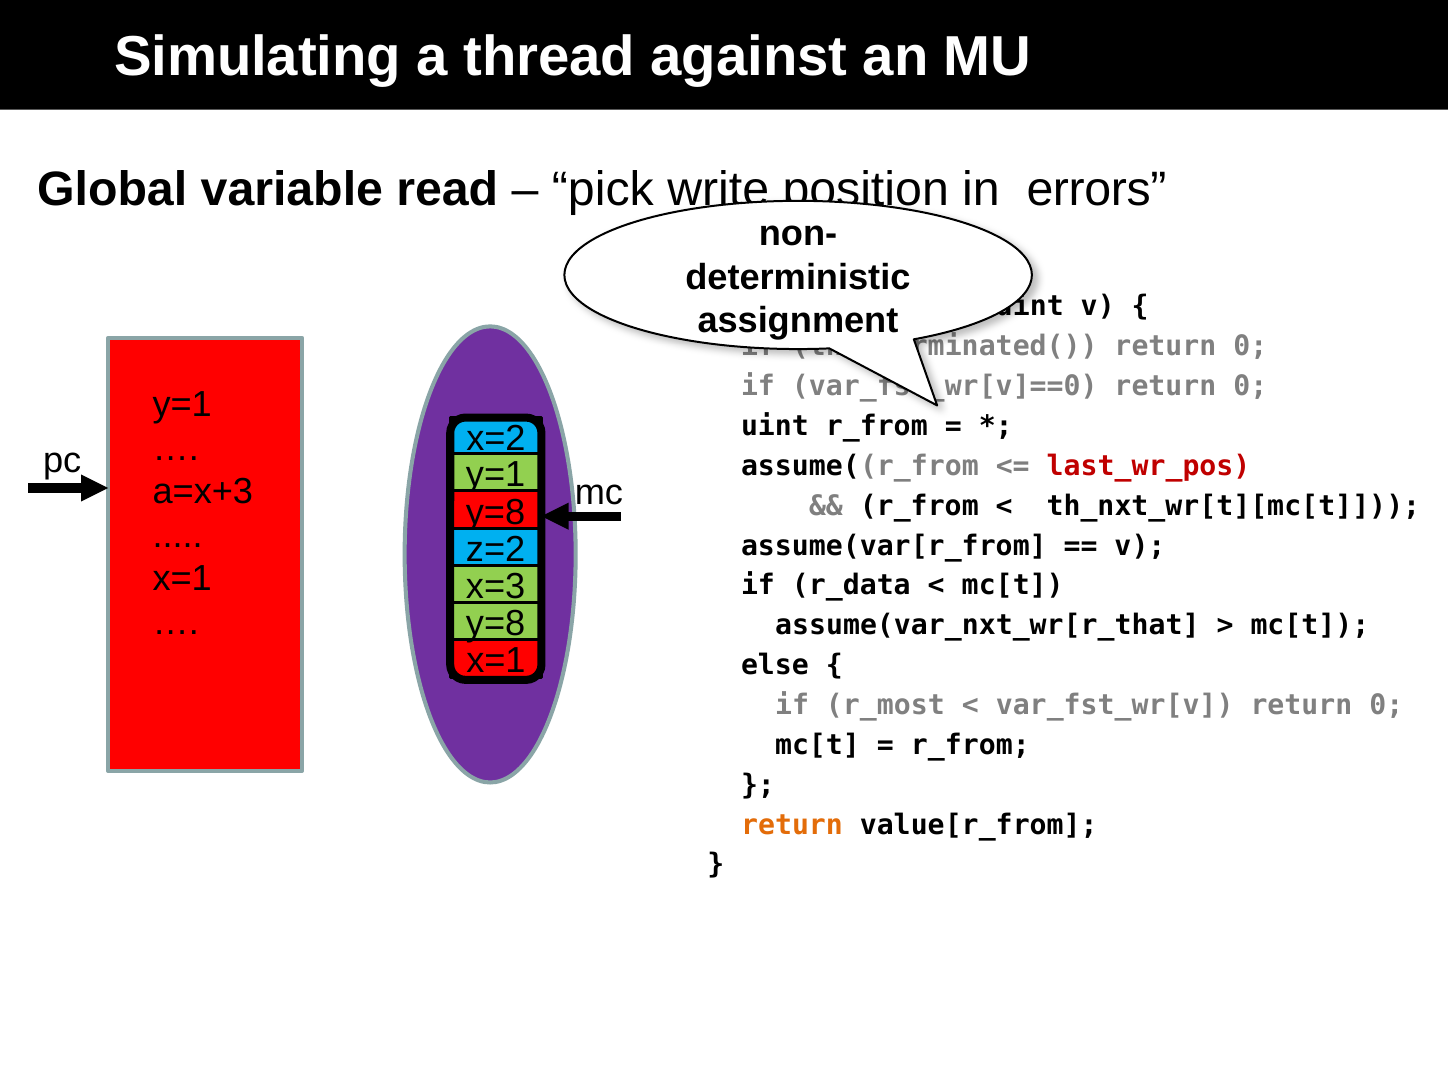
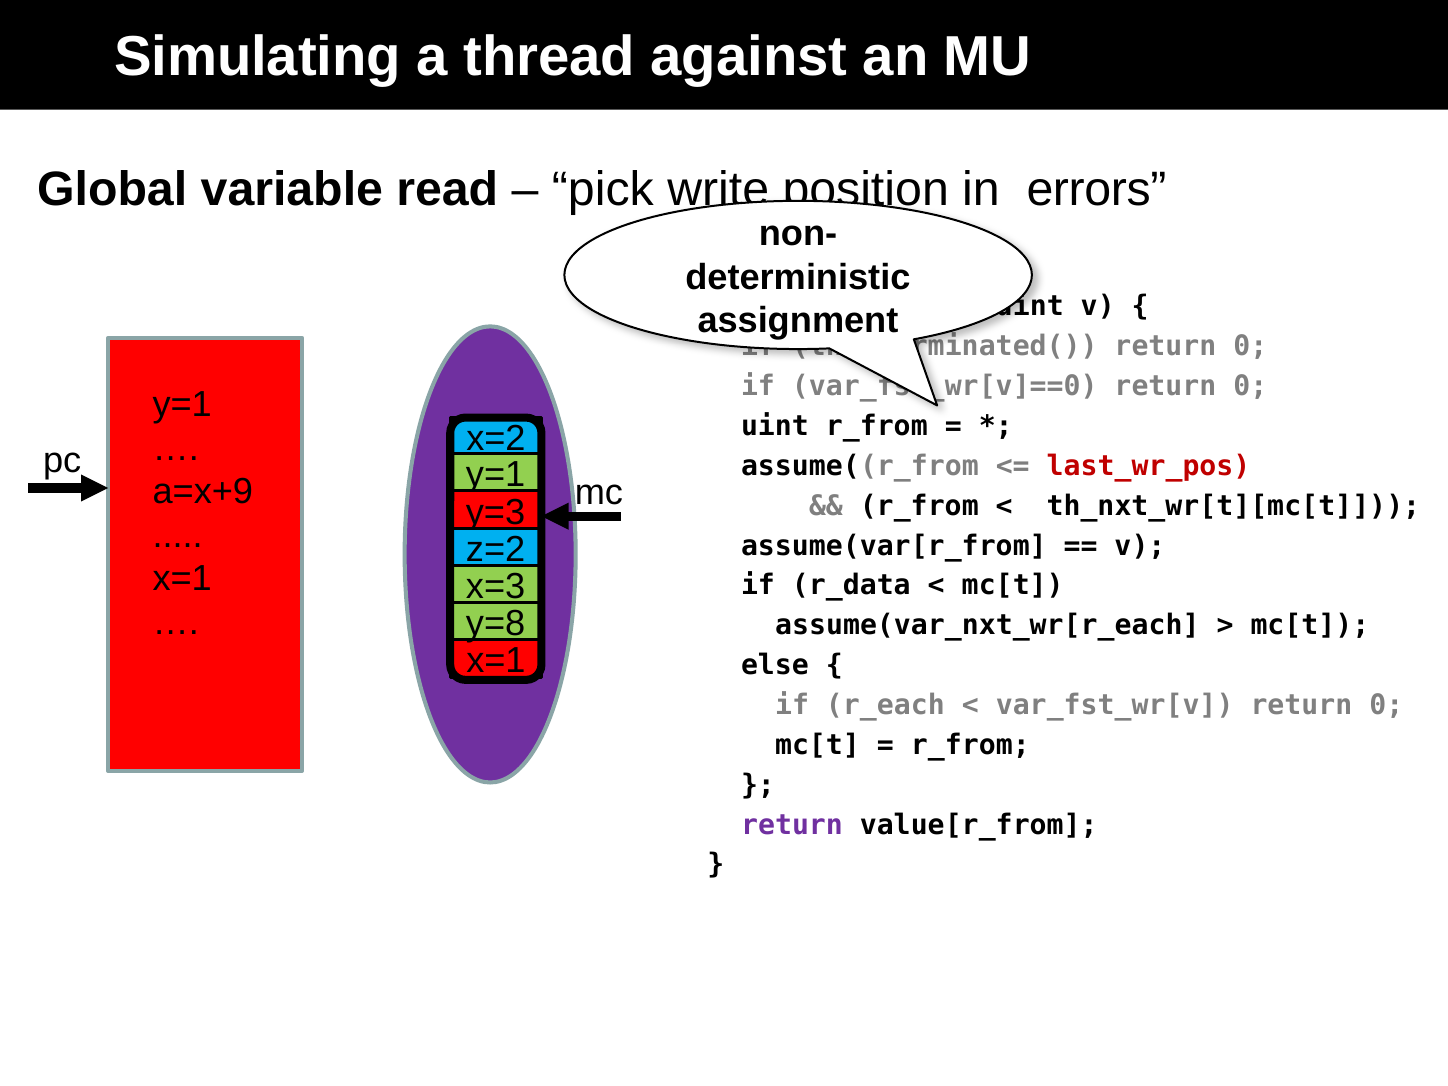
a=x+3: a=x+3 -> a=x+9 (203, 492)
y=8: y=8 -> y=3 (496, 512)
assume(var_nxt_wr[r_that: assume(var_nxt_wr[r_that -> assume(var_nxt_wr[r_each (987, 625)
r_most: r_most -> r_each (885, 705)
return colour: orange -> purple (792, 825)
